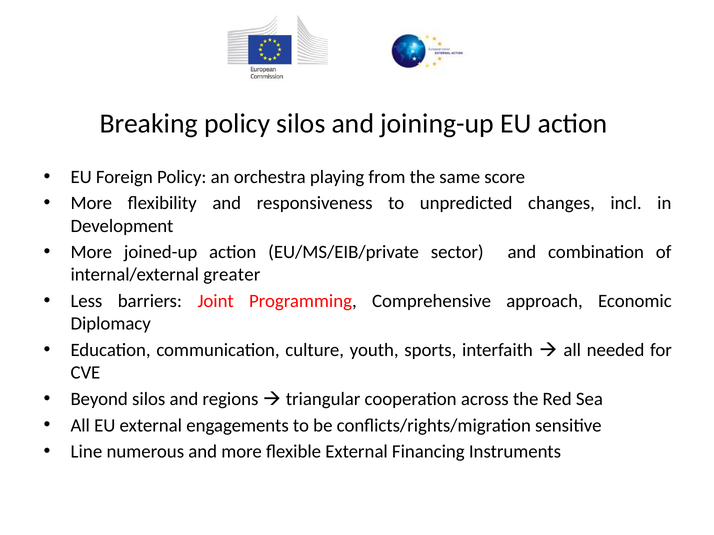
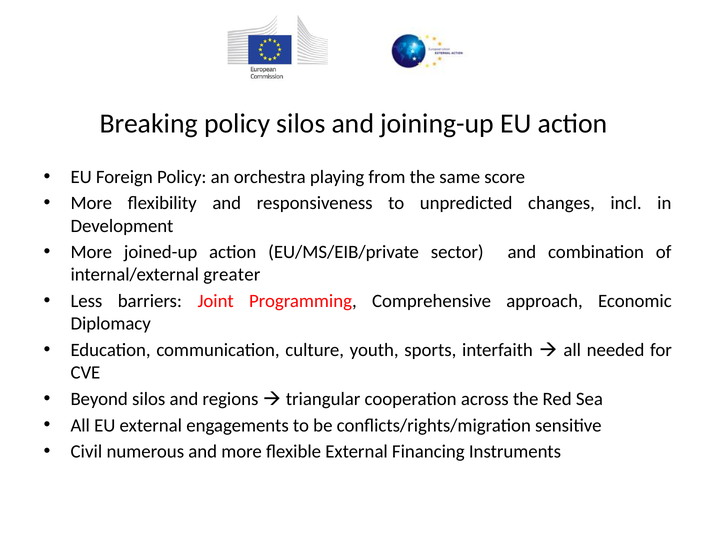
Line: Line -> Civil (86, 452)
